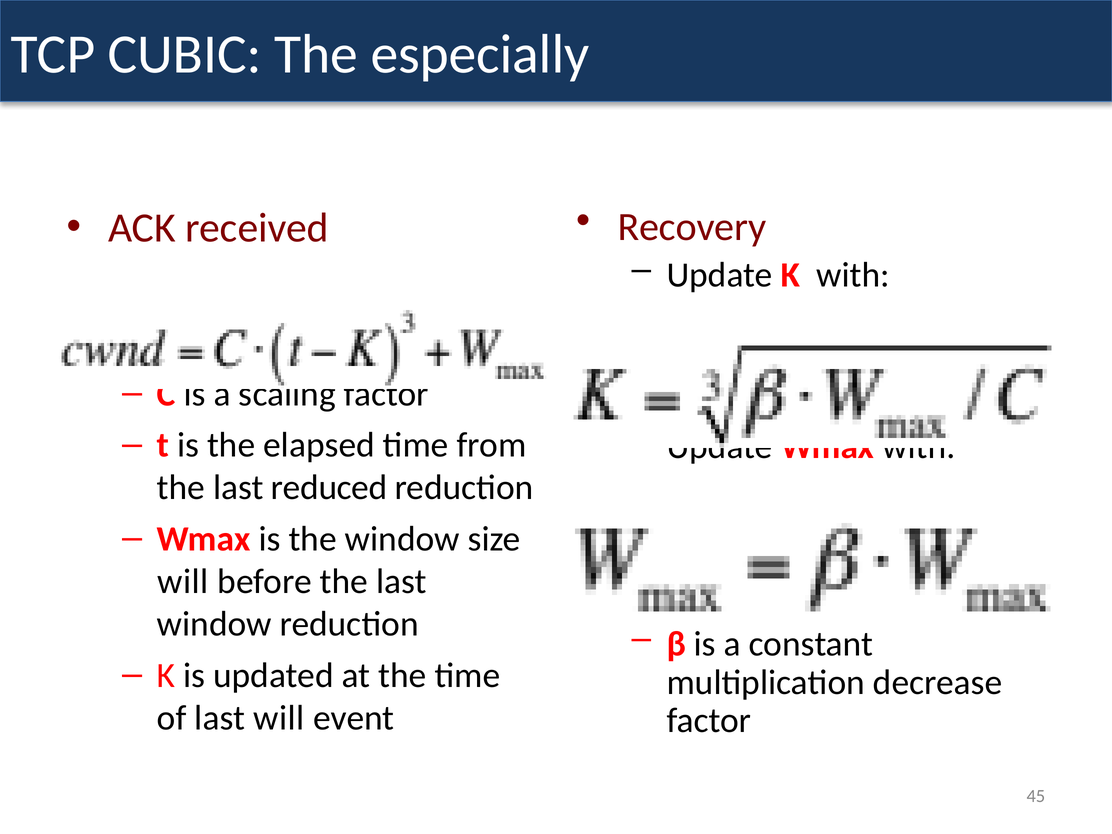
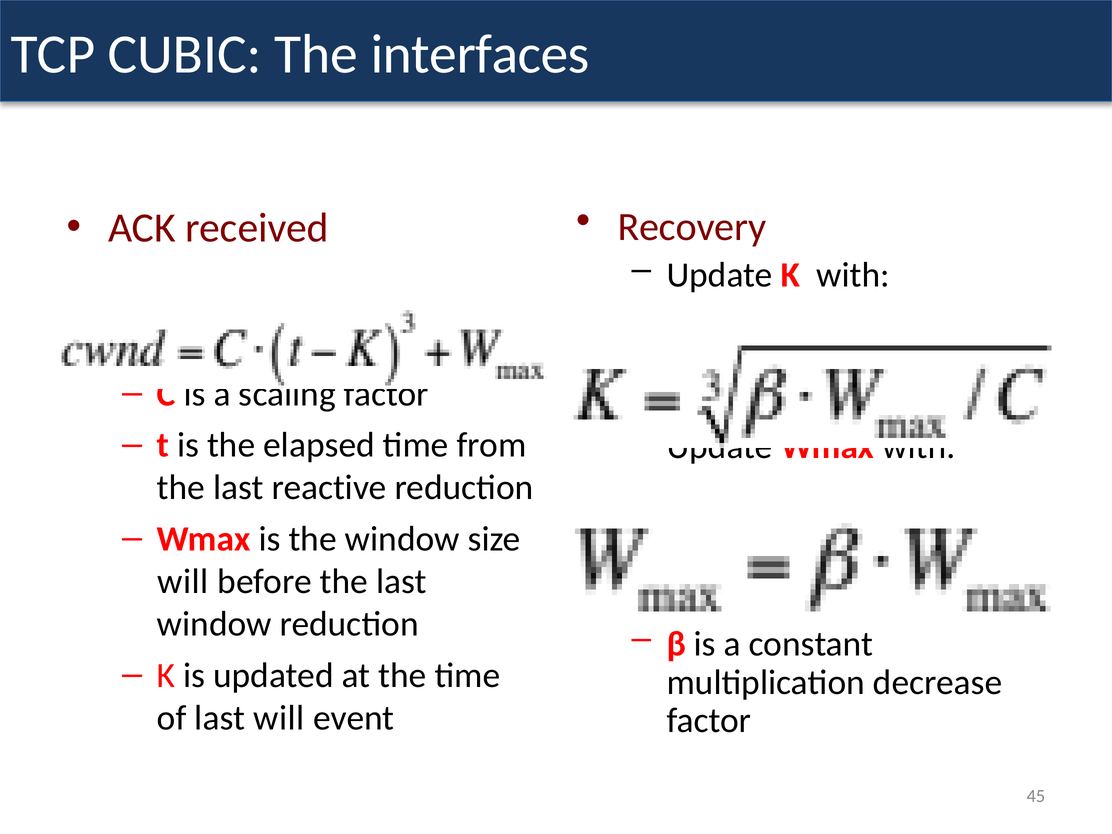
especially: especially -> interfaces (480, 55)
reduced: reduced -> reactive (329, 488)
